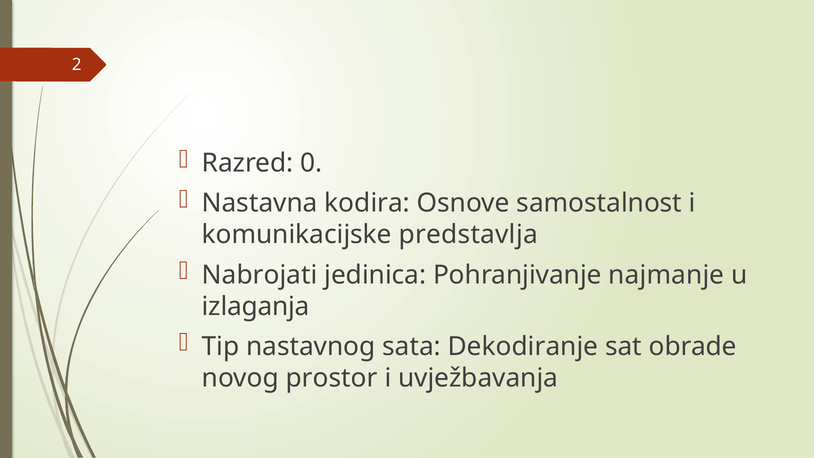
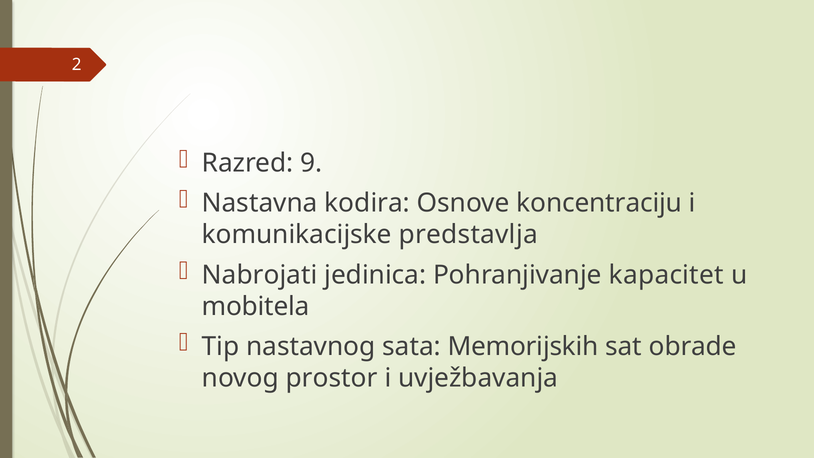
0: 0 -> 9 (311, 163)
samostalnost: samostalnost -> koncentraciju (599, 203)
najmanje: najmanje -> kapacitet (666, 275)
izlaganja: izlaganja -> mobitela (256, 306)
Dekodiranje: Dekodiranje -> Memorijskih (523, 346)
